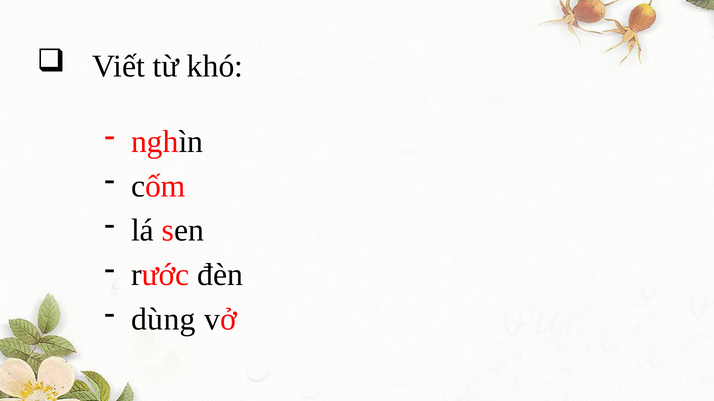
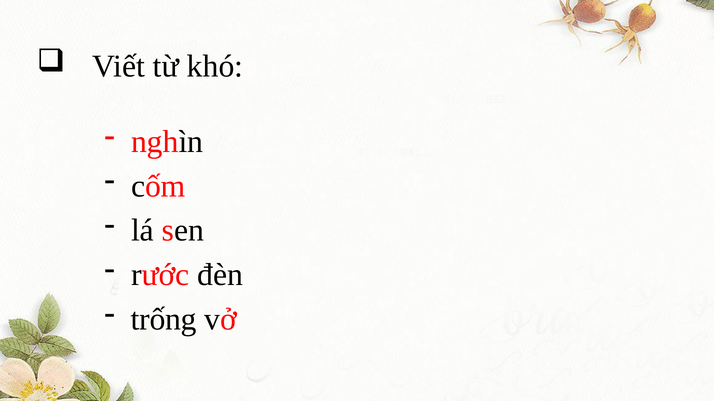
dùng: dùng -> trống (164, 320)
